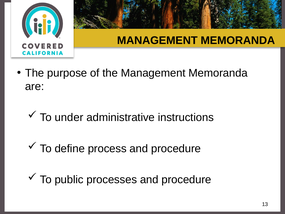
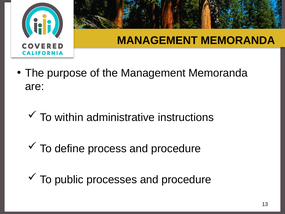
under: under -> within (69, 117)
